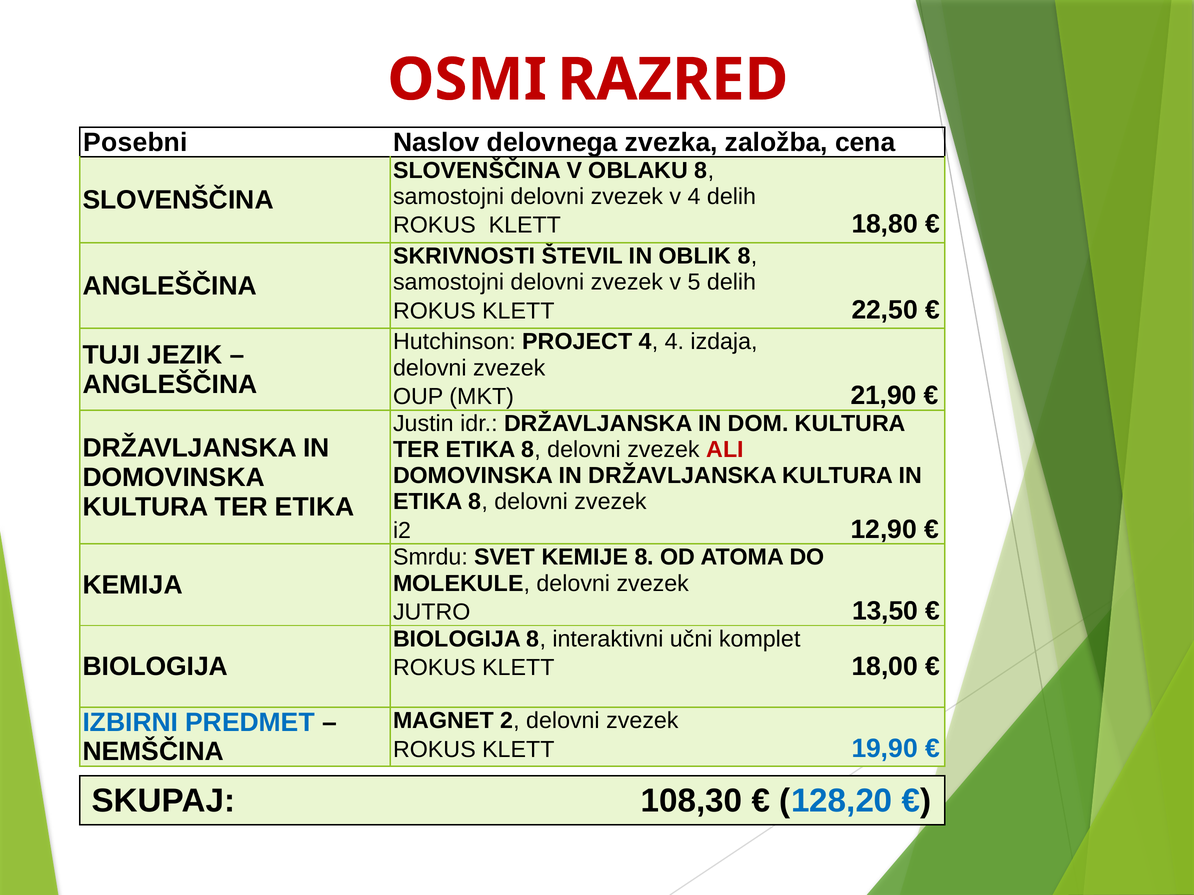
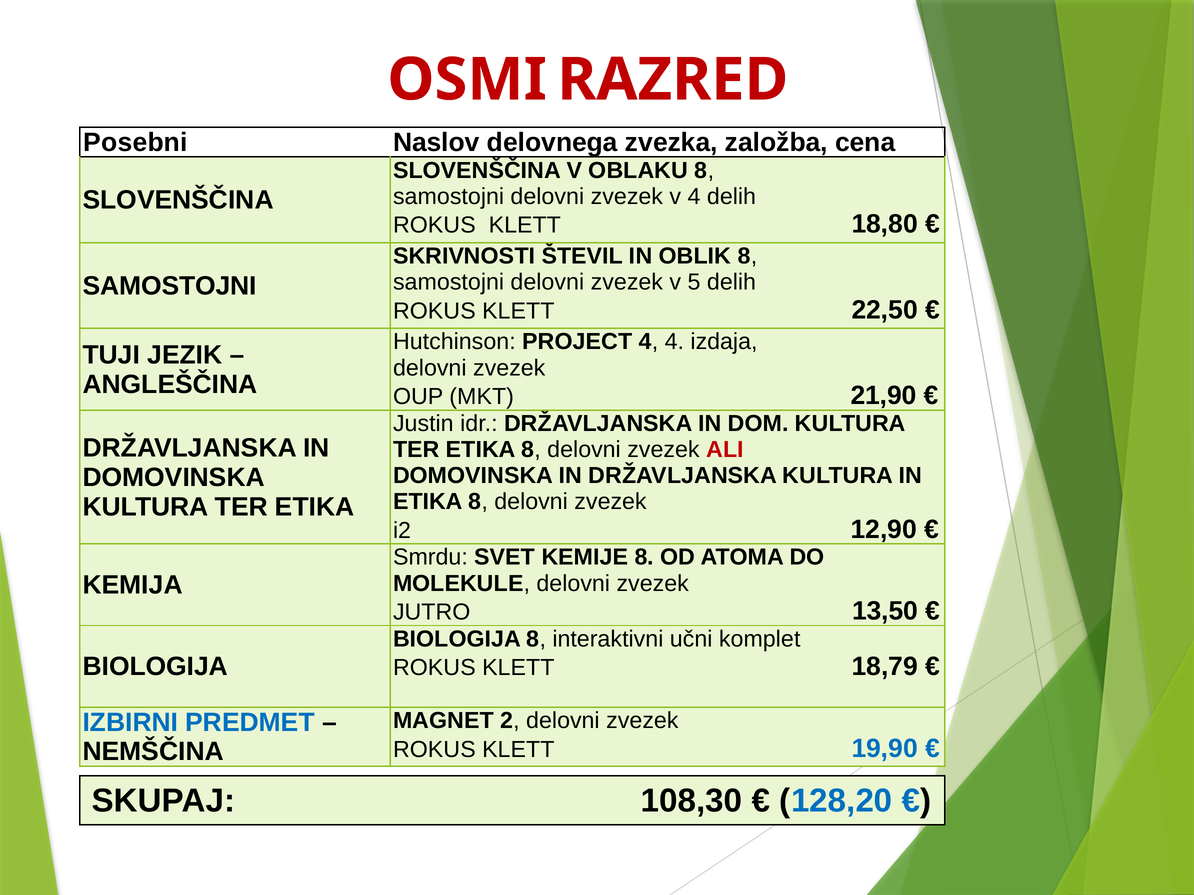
ANGLEŠČINA: ANGLEŠČINA -> SAMOSTOJNI (170, 286)
18,00: 18,00 -> 18,79 (885, 667)
